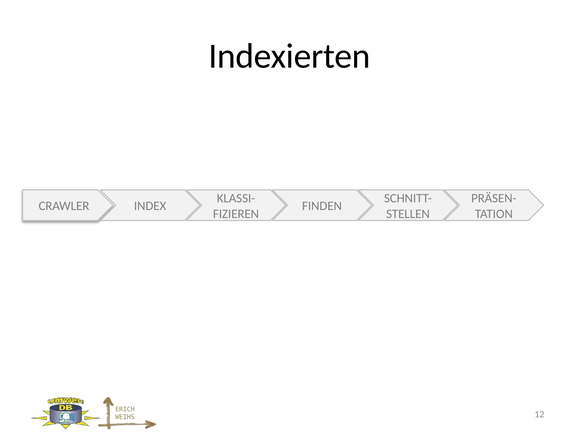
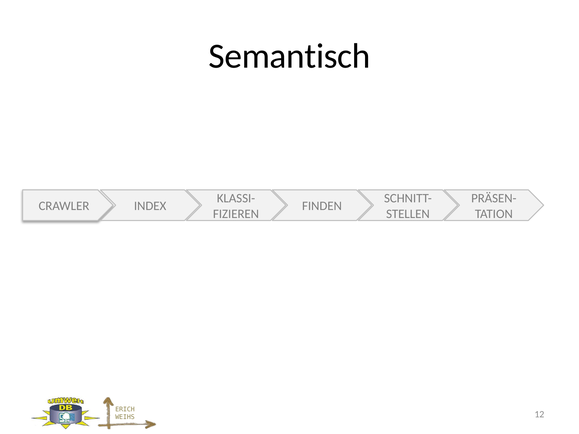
Indexierten: Indexierten -> Semantisch (290, 56)
